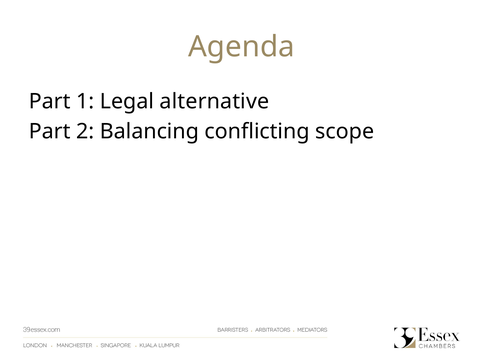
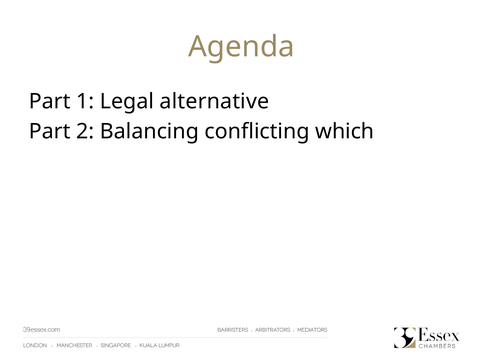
scope: scope -> which (345, 131)
